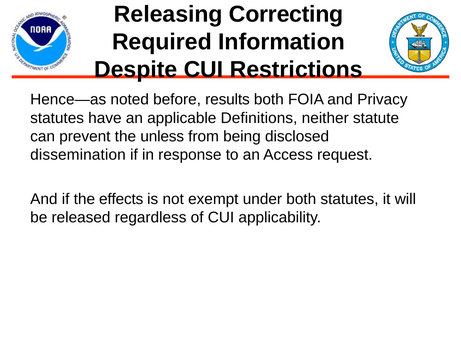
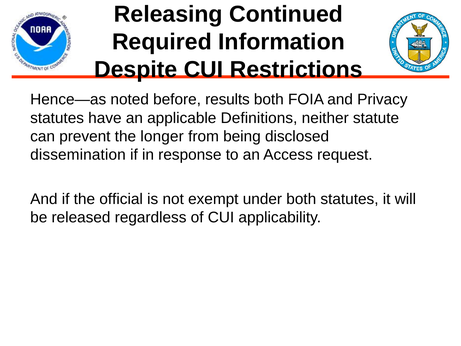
Correcting: Correcting -> Continued (286, 14)
unless: unless -> longer (162, 136)
effects: effects -> official (121, 199)
